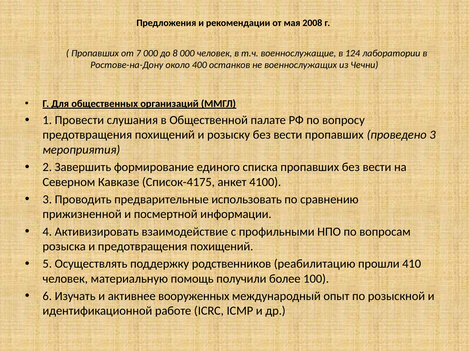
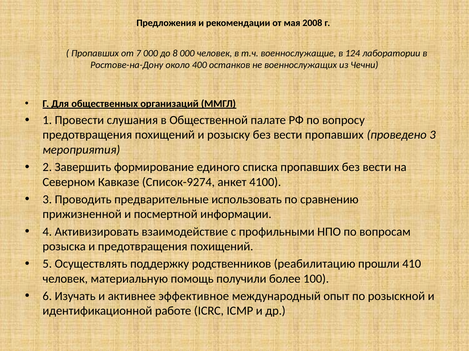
Список-4175: Список-4175 -> Список-9274 (178, 182)
вооруженных: вооруженных -> эффективное (194, 297)
